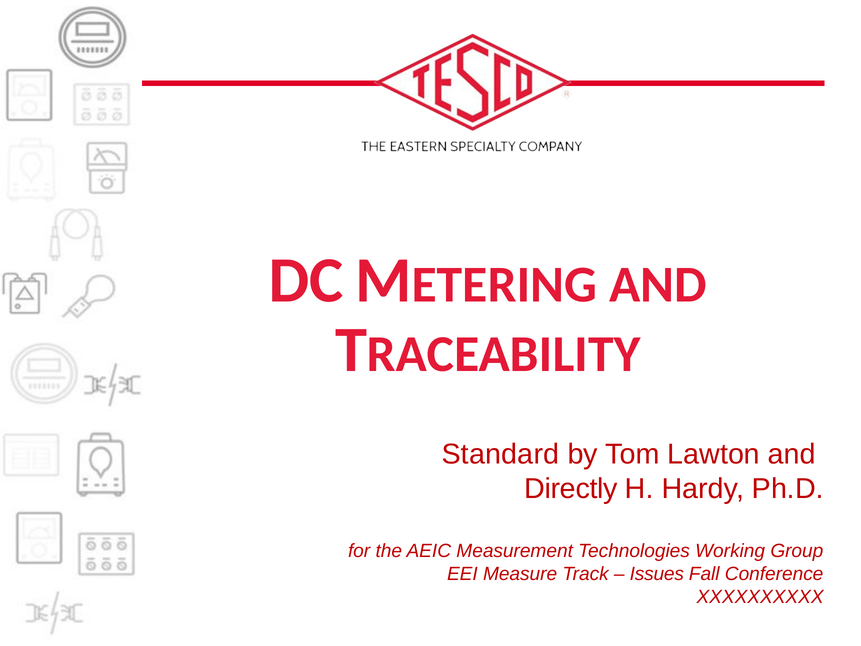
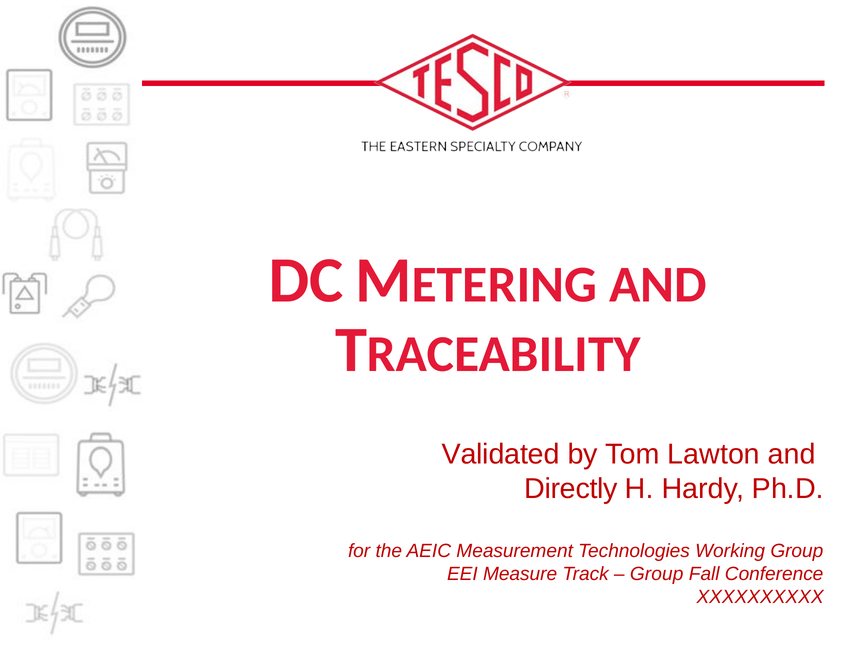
Standard: Standard -> Validated (501, 454)
Issues: Issues -> Group (657, 574)
